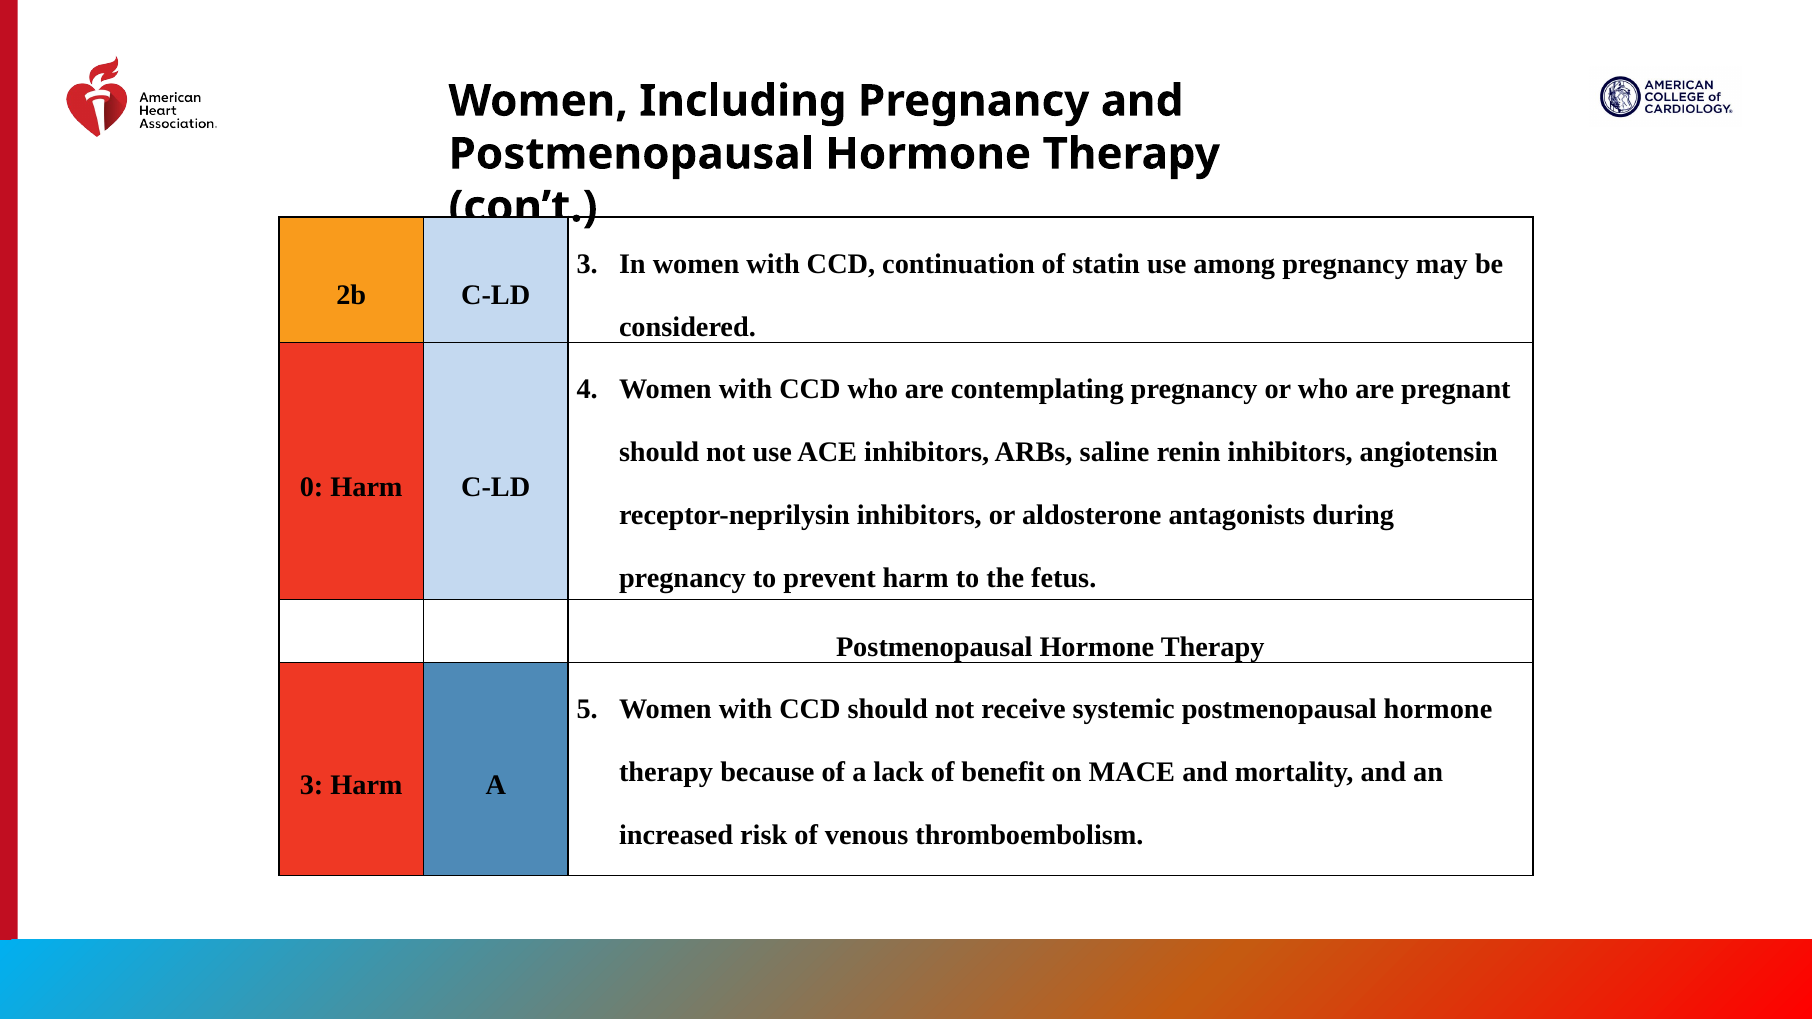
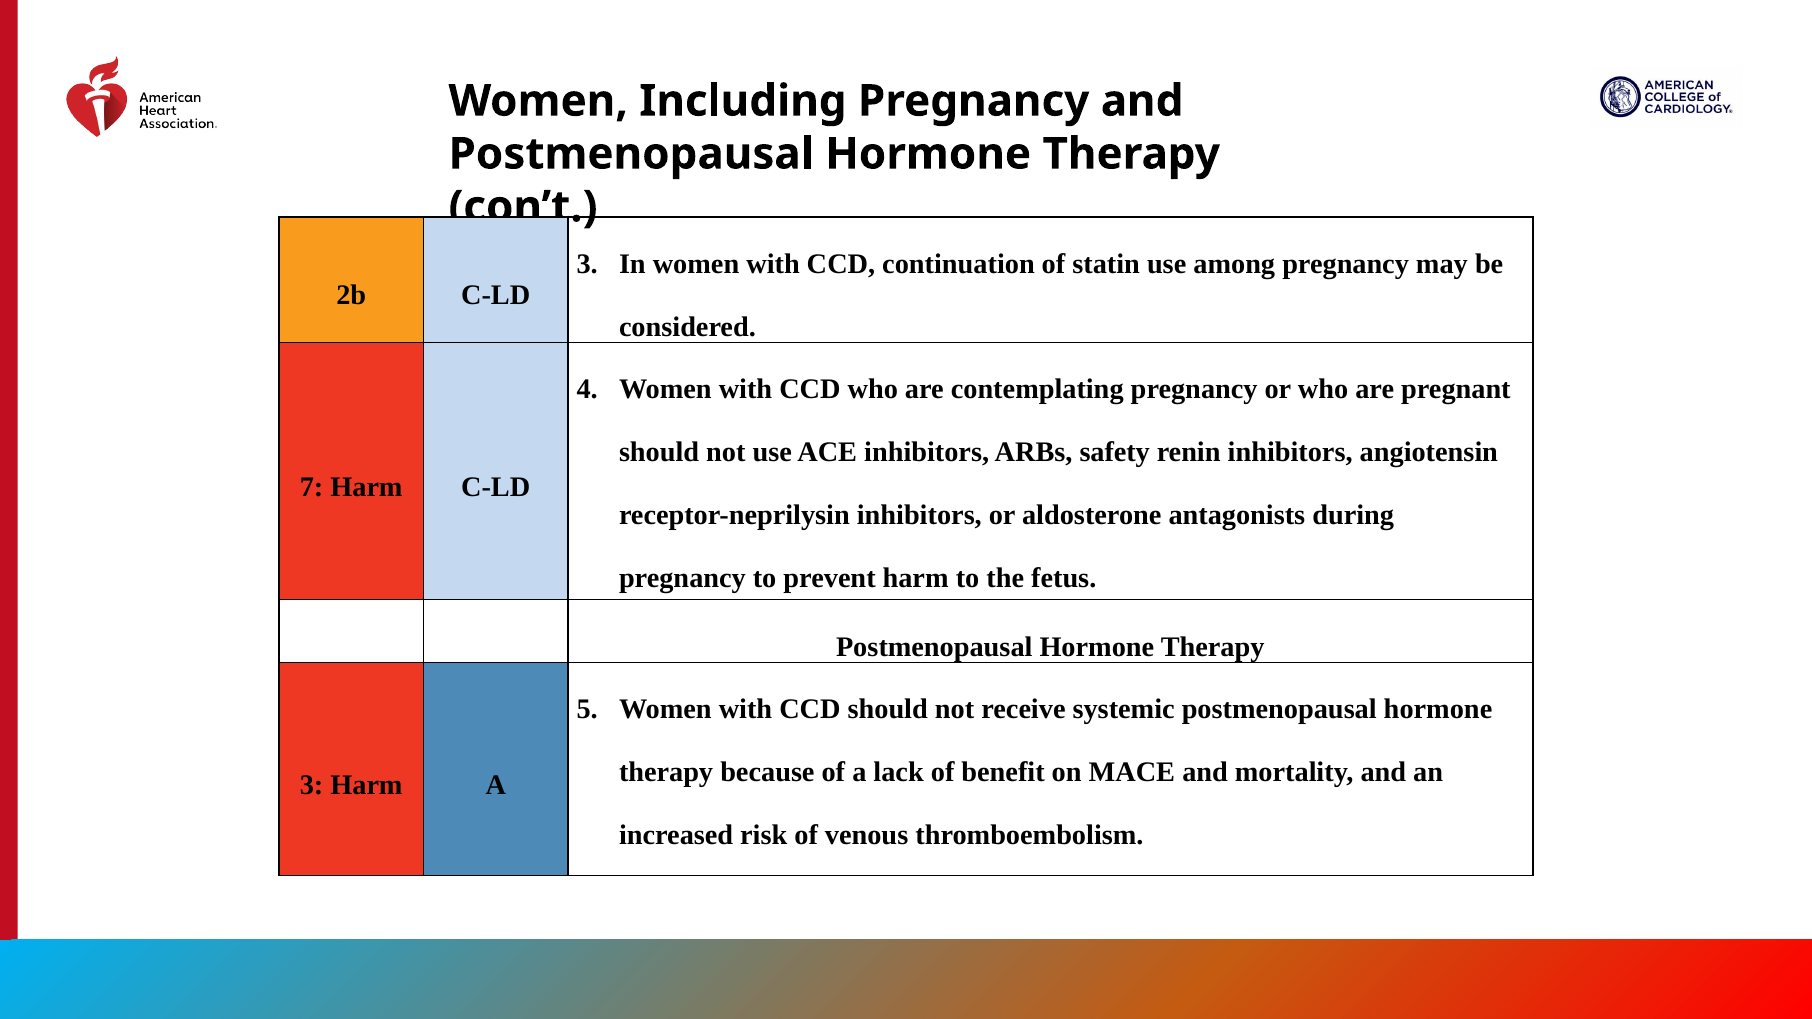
saline: saline -> safety (1115, 452)
0: 0 -> 7 (312, 487)
